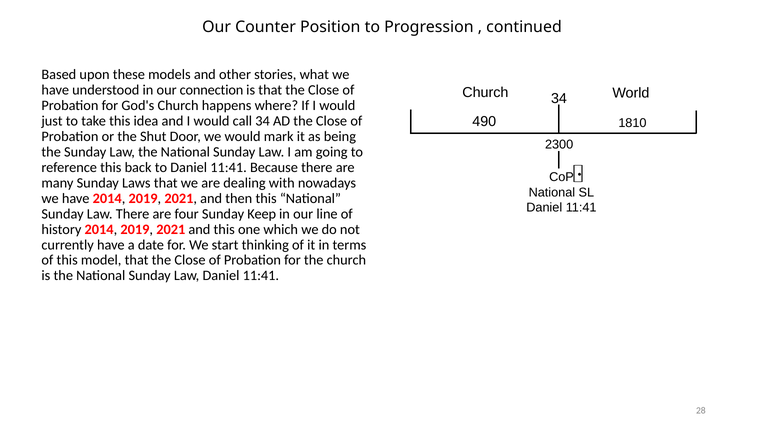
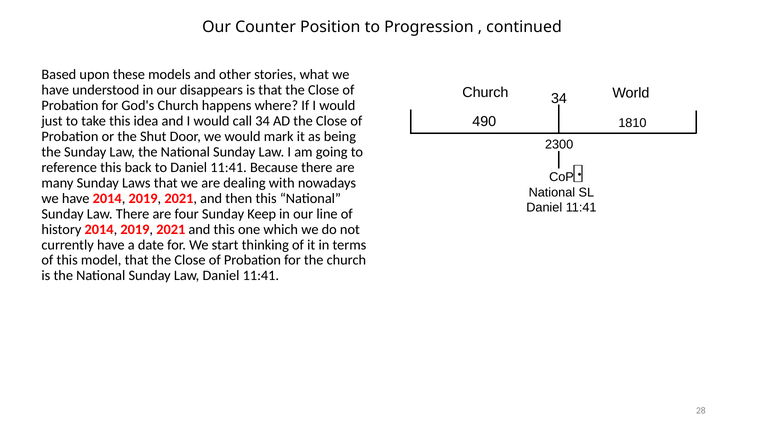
connection: connection -> disappears (211, 90)
